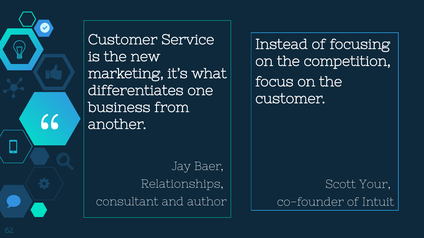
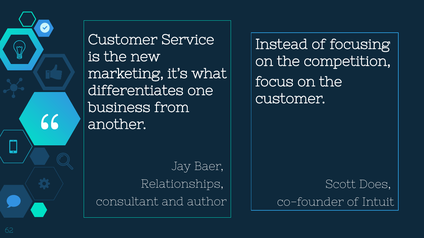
Your: Your -> Does (375, 185)
